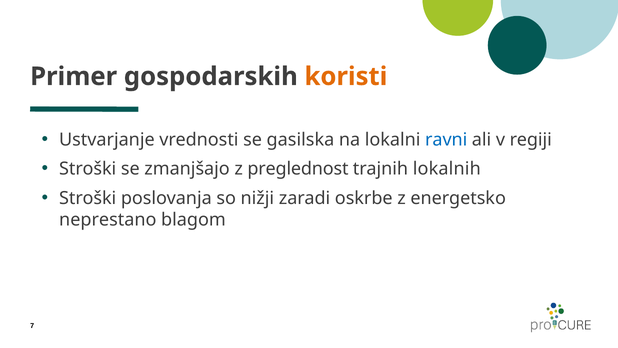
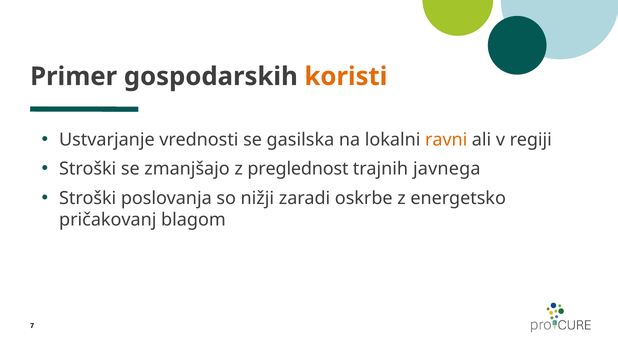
ravni colour: blue -> orange (446, 139)
lokalnih: lokalnih -> javnega (447, 169)
neprestano: neprestano -> pričakovanj (108, 220)
